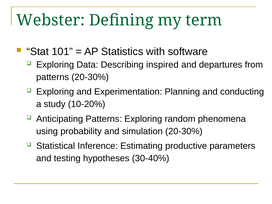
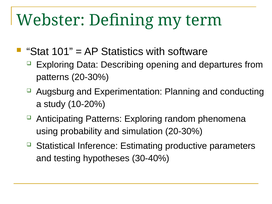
inspired: inspired -> opening (162, 65)
Exploring: Exploring -> Augsburg (55, 92)
